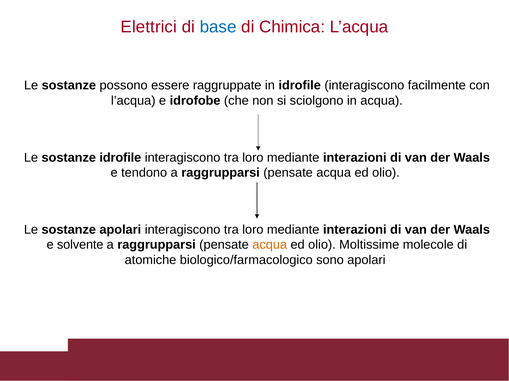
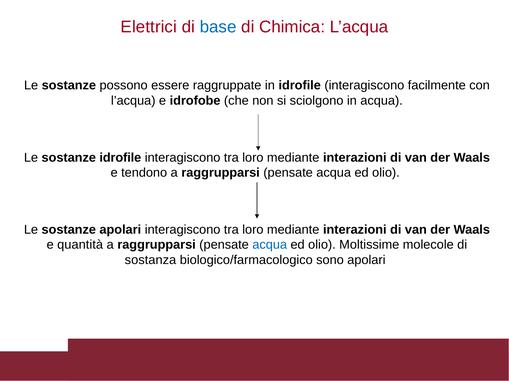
solvente: solvente -> quantità (80, 245)
acqua colour: orange -> blue (270, 245)
atomiche: atomiche -> sostanza (150, 260)
